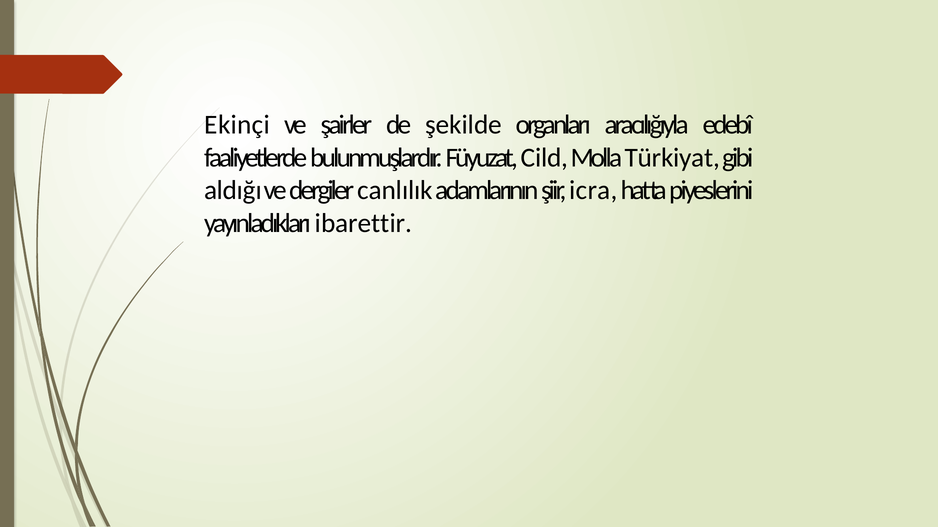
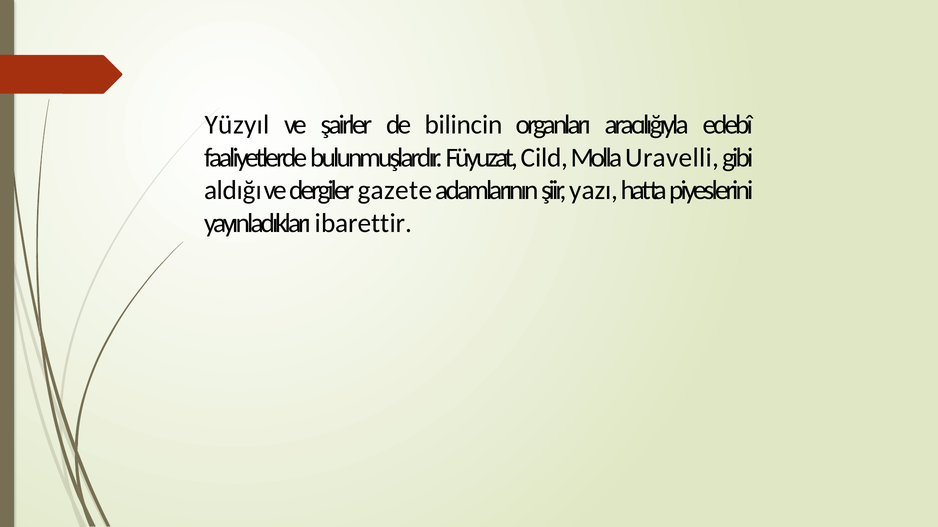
Ekinçi: Ekinçi -> Yüzyıl (237, 125)
şekilde: şekilde -> bilincin (464, 125)
Türkiyat: Türkiyat -> Uravelli (672, 158)
canlılık: canlılık -> gazete (395, 191)
icra: icra -> yazı (594, 191)
